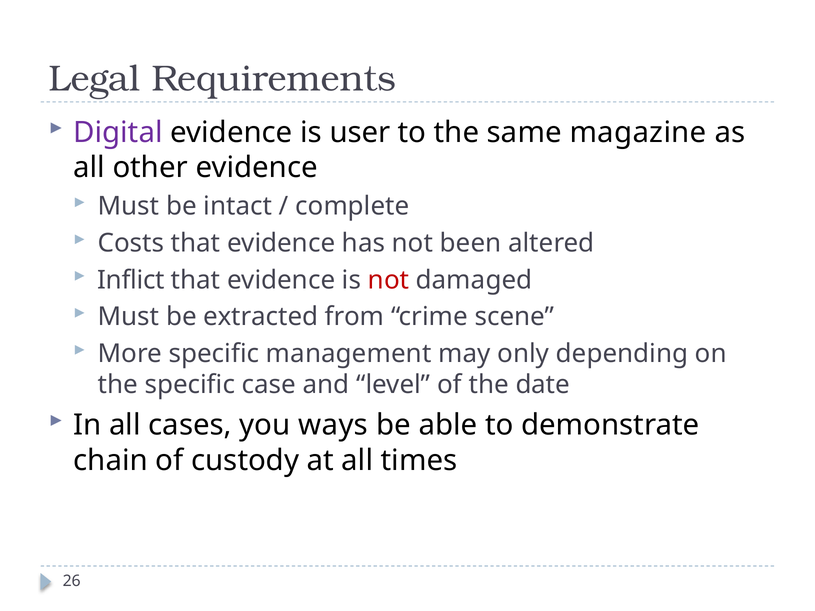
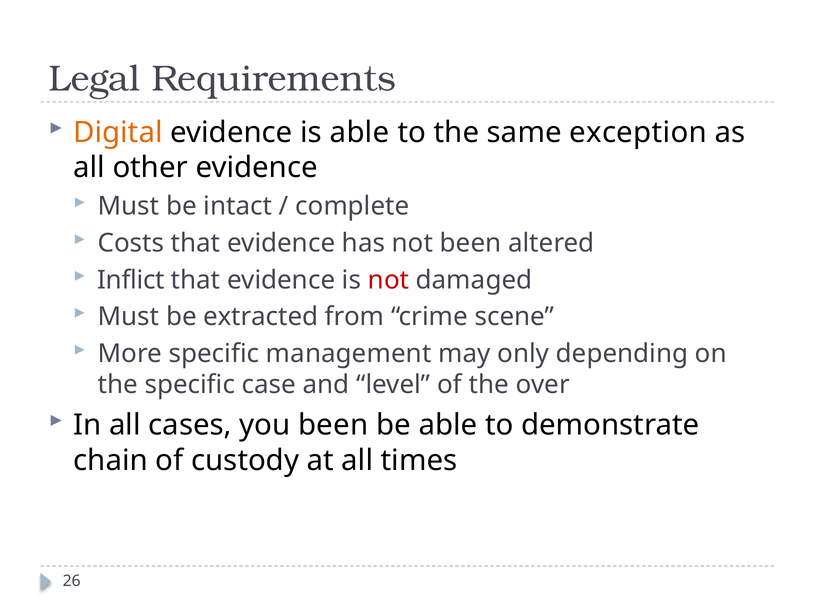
Digital colour: purple -> orange (118, 132)
is user: user -> able (360, 132)
magazine: magazine -> exception (638, 132)
date: date -> over (543, 385)
you ways: ways -> been (333, 425)
